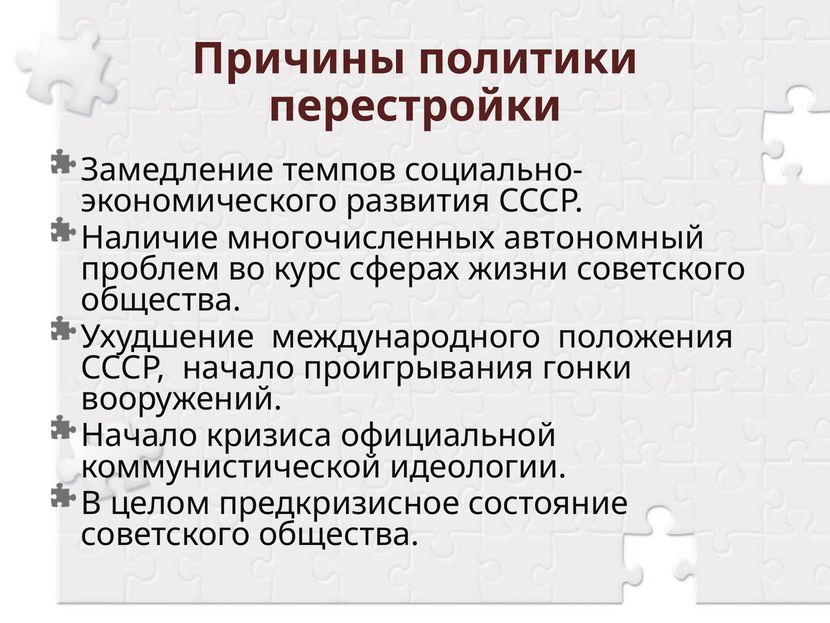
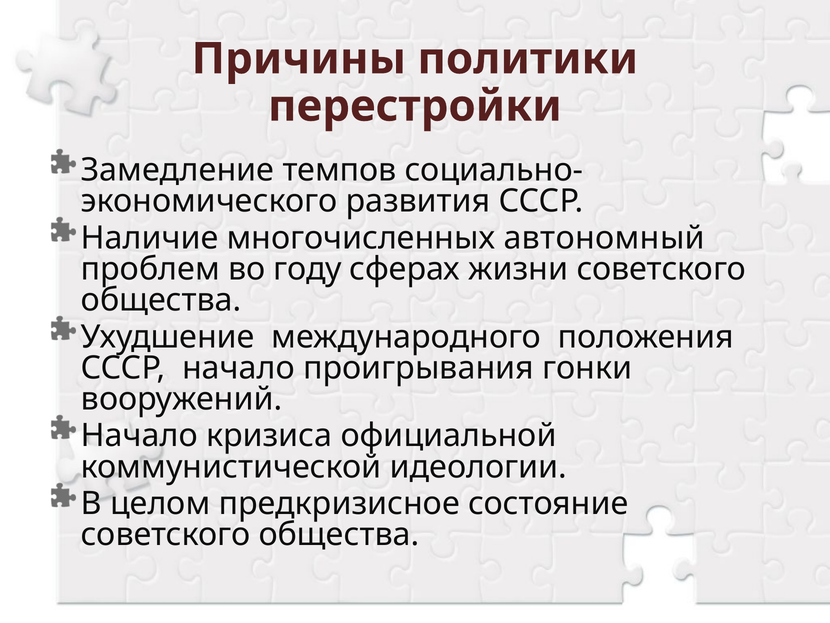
курс: курс -> году (308, 269)
